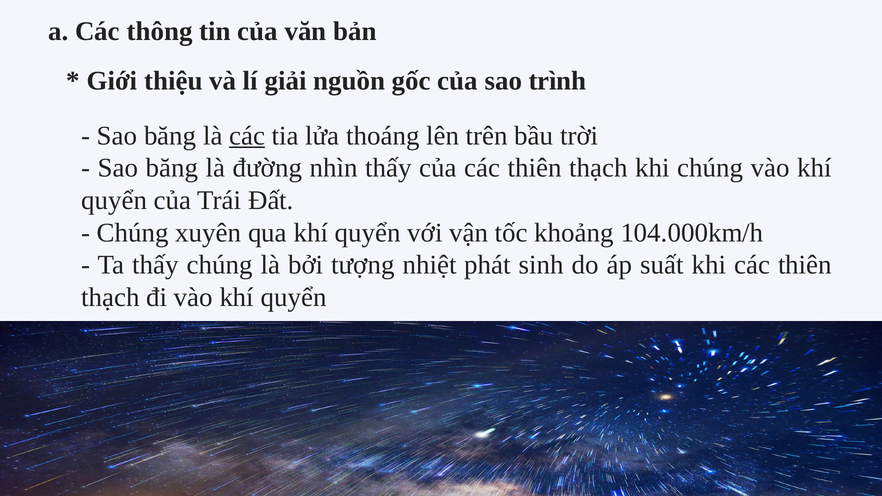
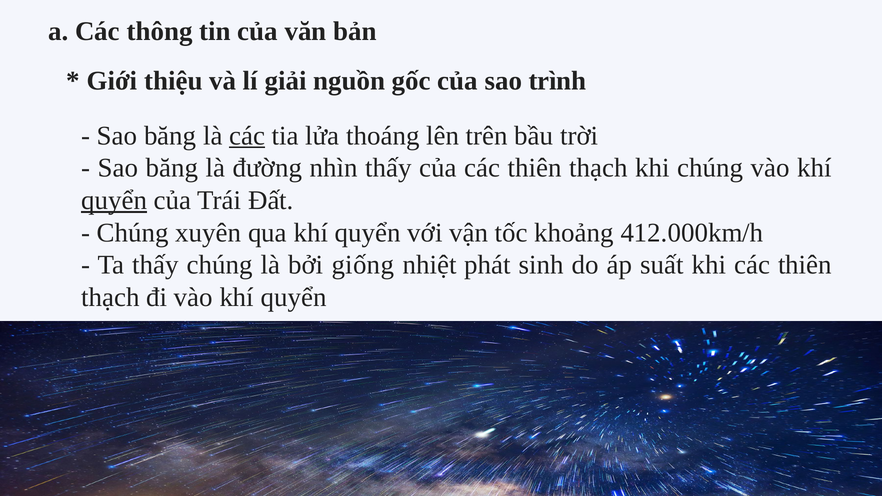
quyển underline: none -> present (114, 200)
104.000km/h: 104.000km/h -> 412.000km/h (692, 233)
tượng: tượng -> giống (363, 265)
